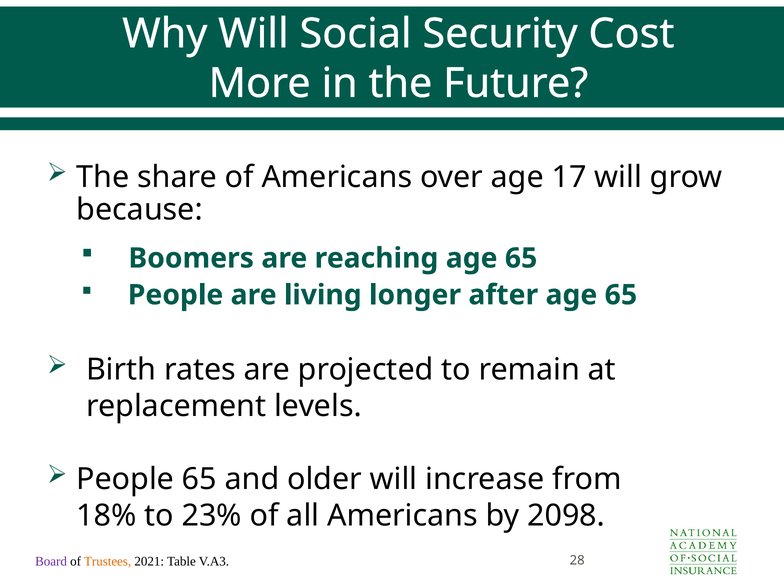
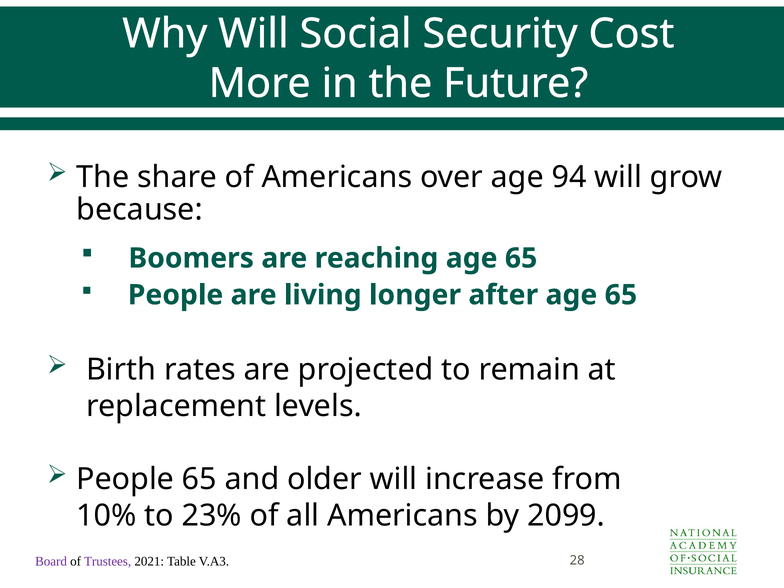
17: 17 -> 94 (569, 177)
18%: 18% -> 10% (107, 516)
2098: 2098 -> 2099 (566, 516)
Trustees colour: orange -> purple (108, 561)
